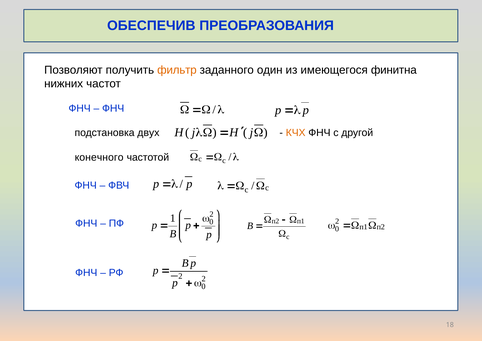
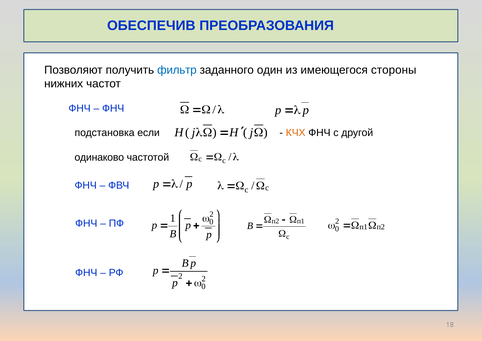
фильтр colour: orange -> blue (177, 70)
финитна: финитна -> стороны (394, 70)
двух: двух -> если (149, 133)
конечного: конечного -> одинаково (99, 157)
